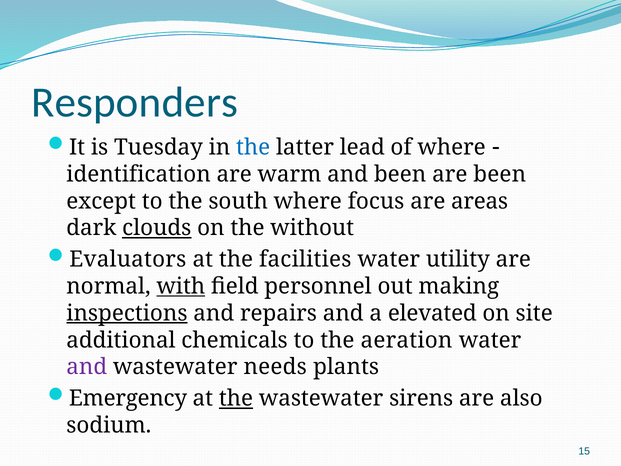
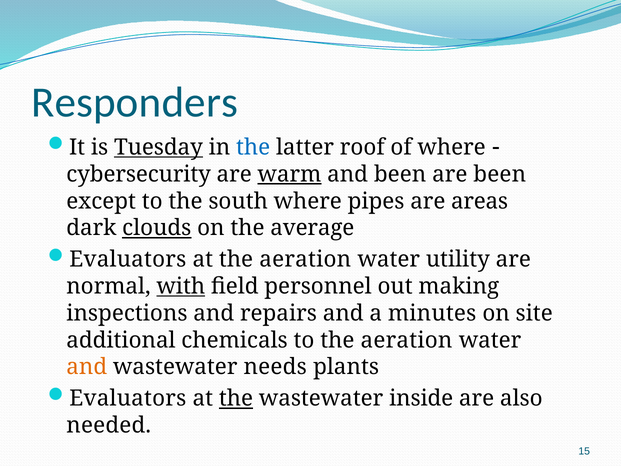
Tuesday underline: none -> present (158, 147)
lead: lead -> roof (362, 147)
identification: identification -> cybersecurity (139, 174)
warm underline: none -> present (289, 174)
focus: focus -> pipes (376, 201)
without: without -> average (312, 228)
at the facilities: facilities -> aeration (305, 259)
inspections underline: present -> none (127, 313)
elevated: elevated -> minutes (432, 313)
and colour: purple -> orange (87, 367)
Emergency: Emergency -> Evaluators (128, 398)
sirens: sirens -> inside (421, 398)
sodium: sodium -> needed (109, 425)
